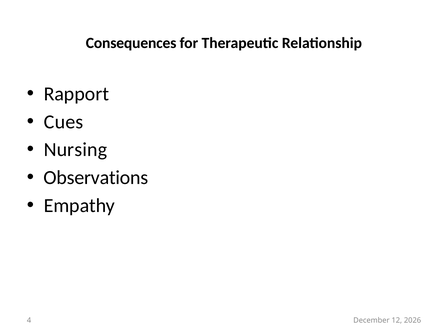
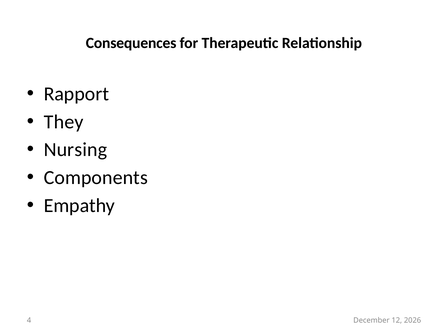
Cues: Cues -> They (64, 122)
Observations: Observations -> Components (96, 178)
